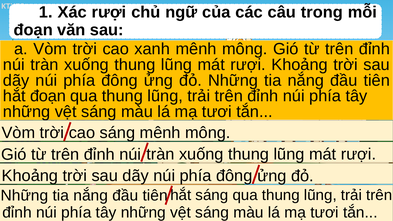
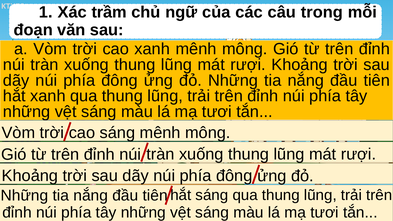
Xác rượi: rượi -> trầm (109, 12)
hắt đoạn: đoạn -> xanh (48, 96)
